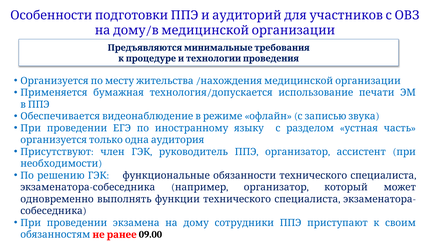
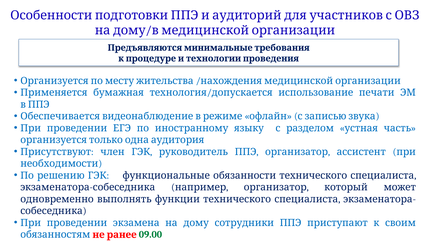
09.00 colour: black -> green (150, 235)
